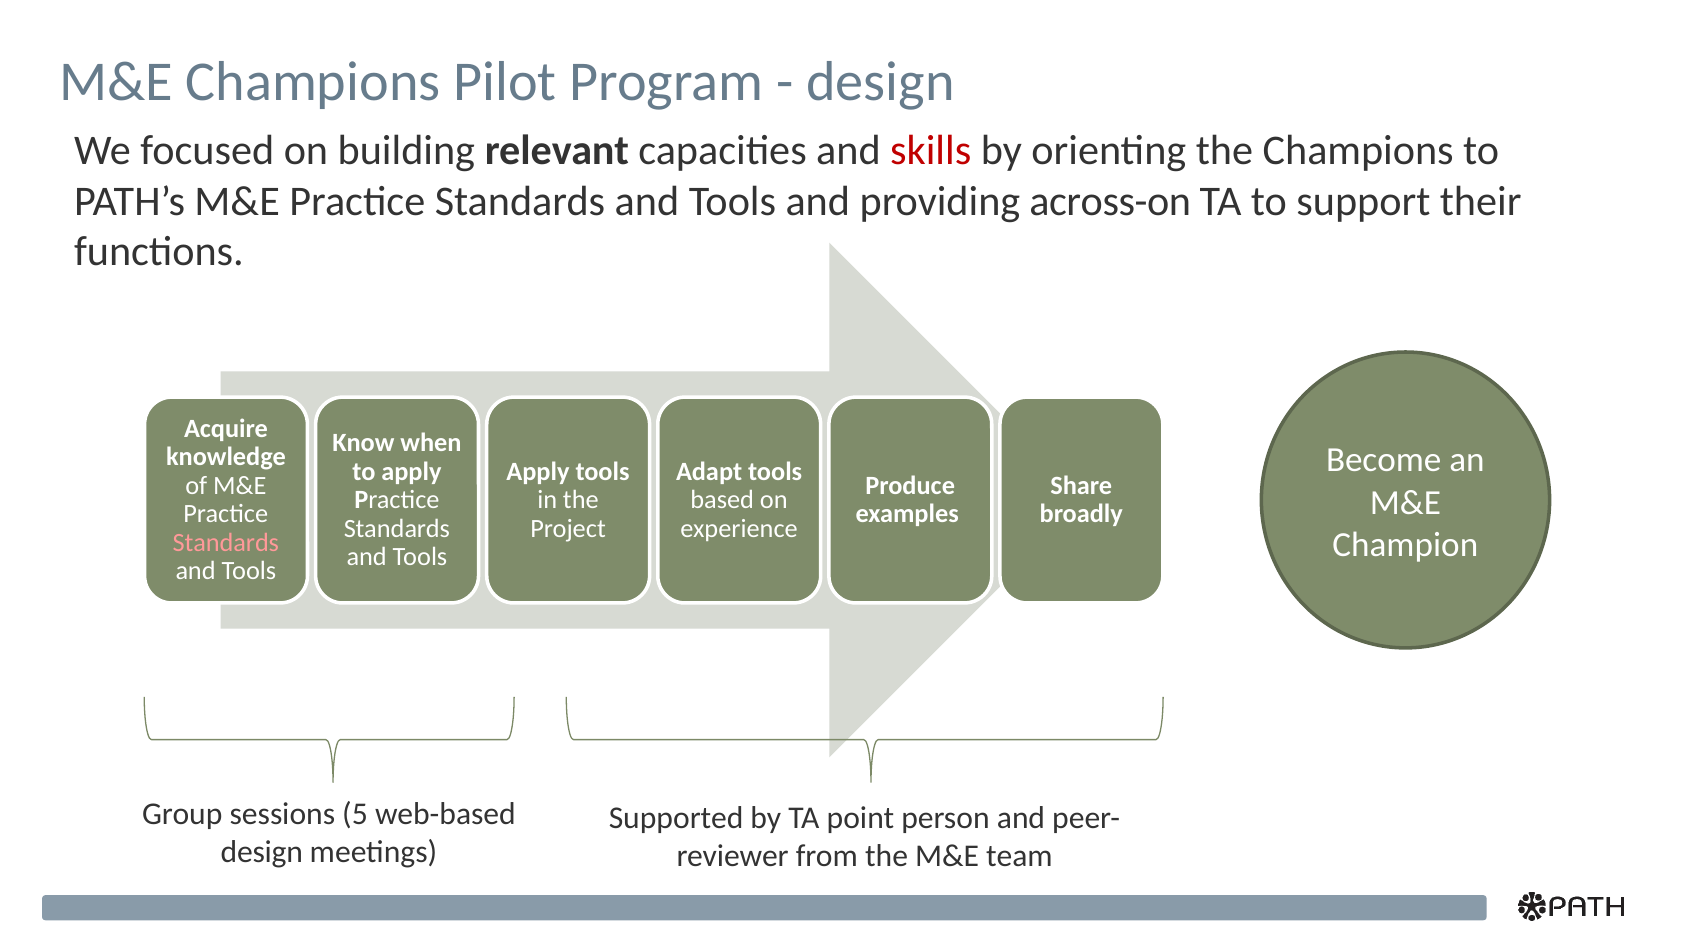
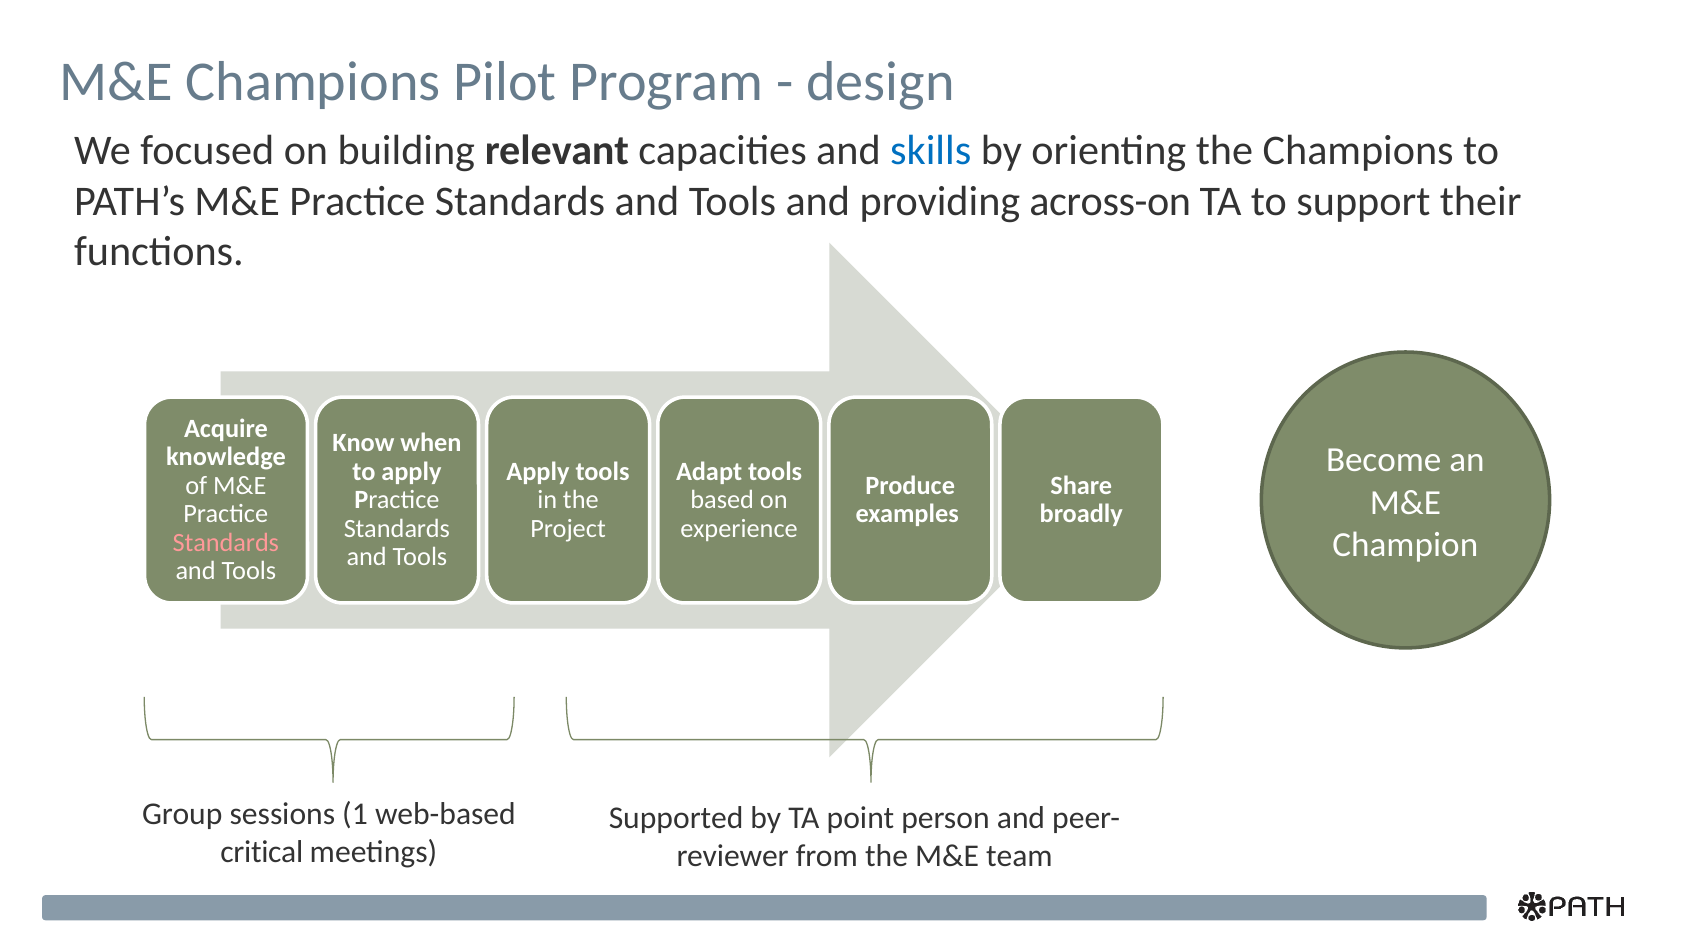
skills colour: red -> blue (931, 151)
5: 5 -> 1 (355, 814)
design: design -> critical (262, 852)
